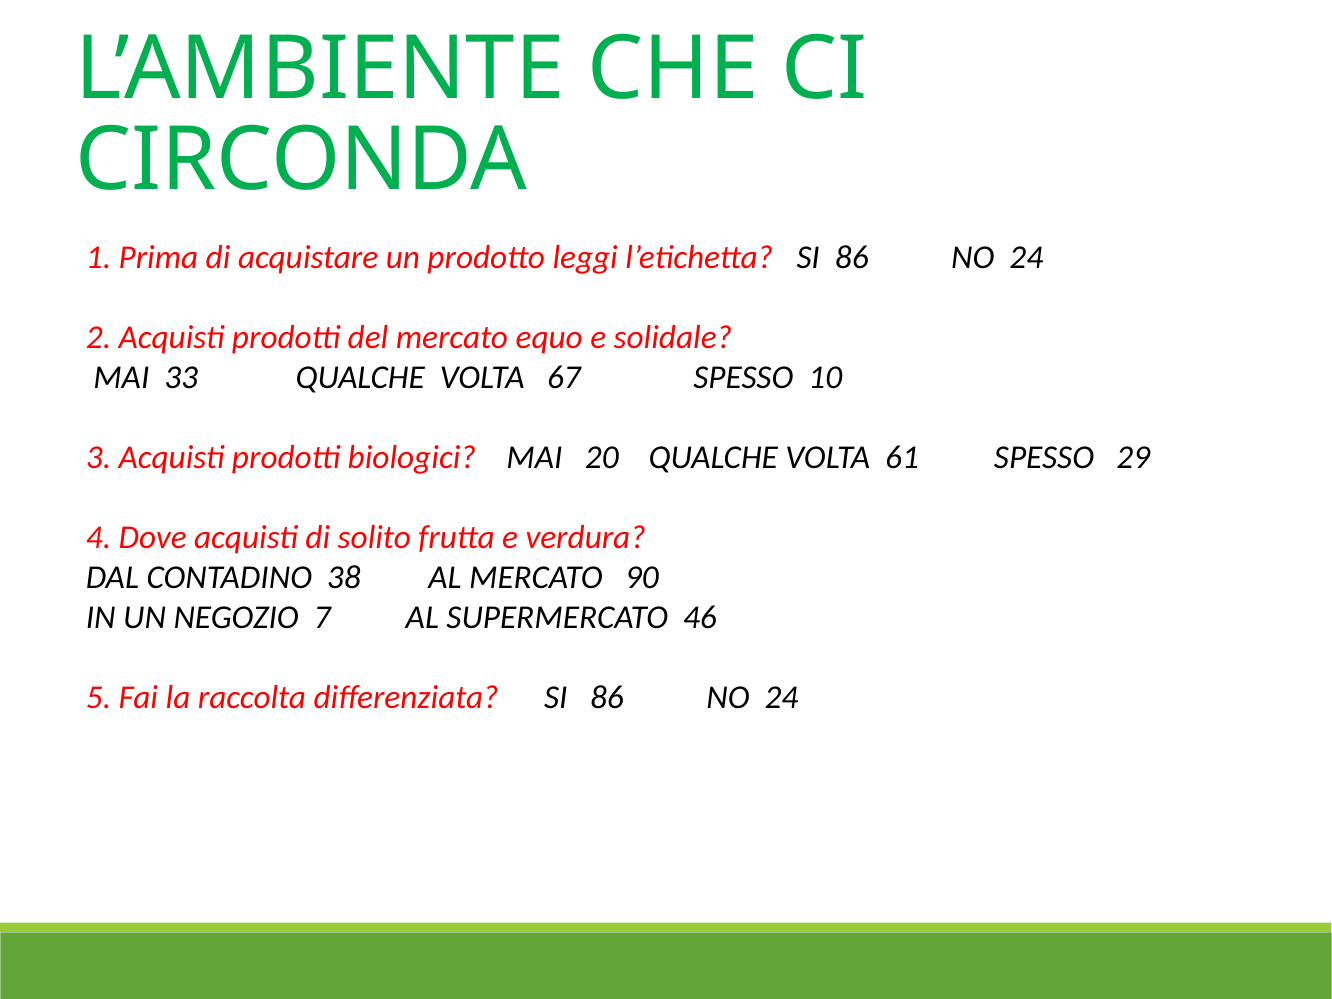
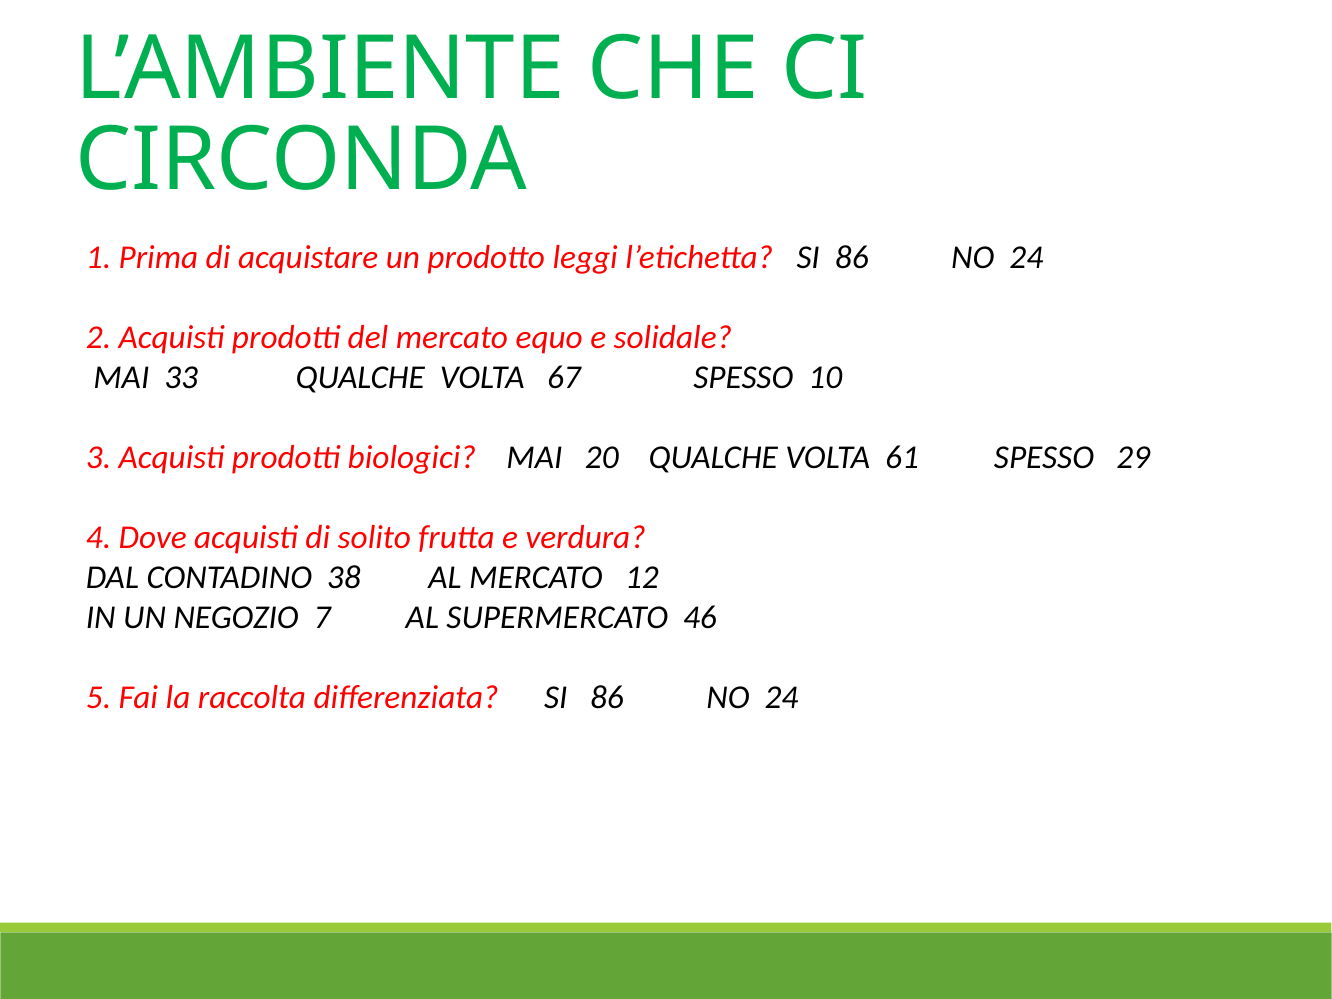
90: 90 -> 12 (642, 577)
